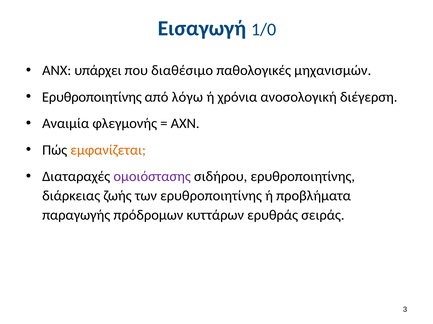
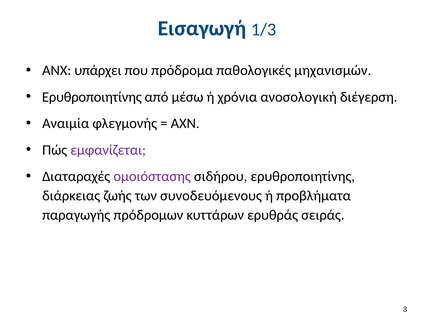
1/0: 1/0 -> 1/3 (264, 30)
διαθέσιμο: διαθέσιμο -> πρόδρομα (182, 71)
λόγω: λόγω -> μέσω (188, 97)
εμφανίζεται colour: orange -> purple (108, 150)
των ερυθροποιητίνης: ερυθροποιητίνης -> συνοδευόμενους (211, 196)
